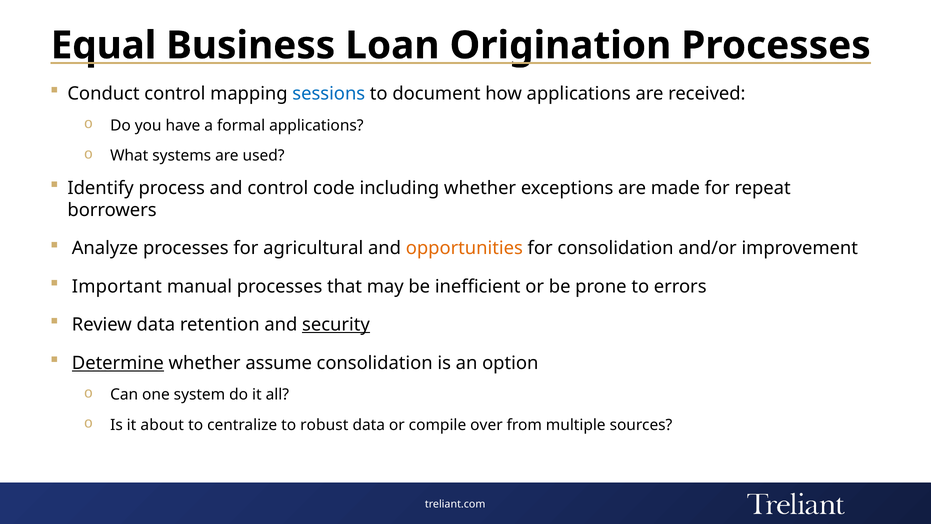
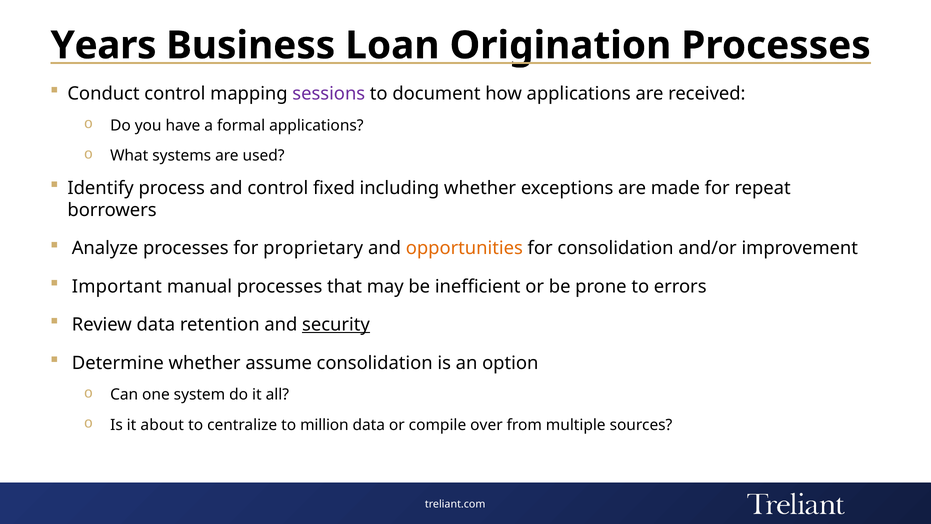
Equal: Equal -> Years (104, 45)
sessions colour: blue -> purple (329, 94)
code: code -> fixed (334, 188)
agricultural: agricultural -> proprietary (313, 248)
Determine underline: present -> none (118, 363)
robust: robust -> million (324, 425)
